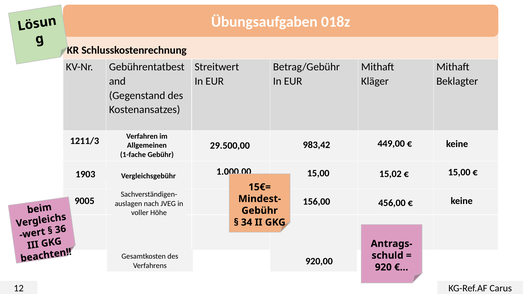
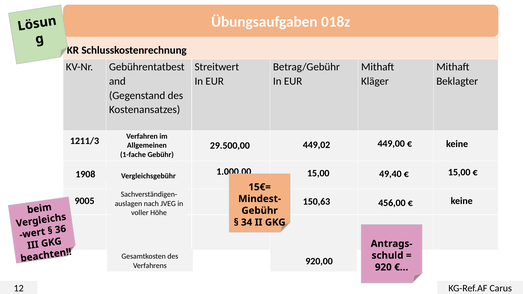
983,42: 983,42 -> 449,02 (317, 145)
1903: 1903 -> 1908 (85, 174)
15,02: 15,02 -> 49,40 (390, 174)
156,00: 156,00 -> 150,63 (317, 202)
